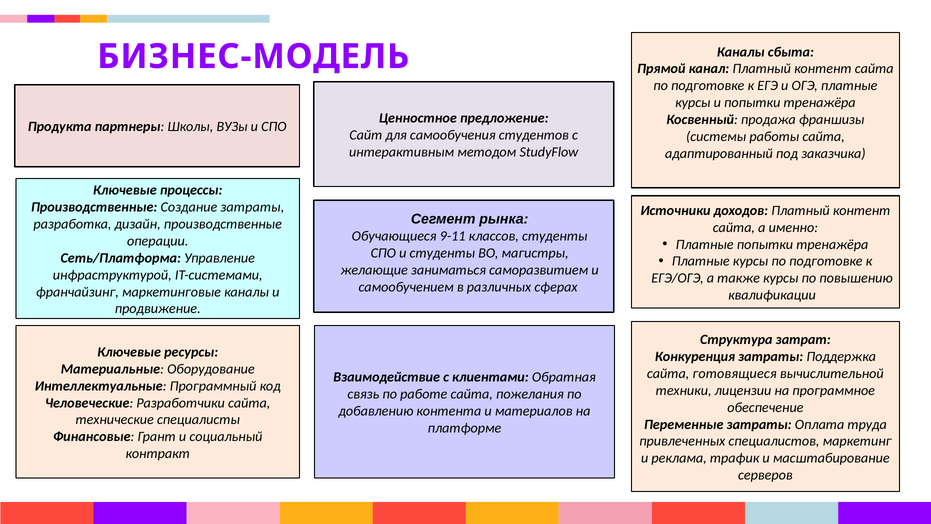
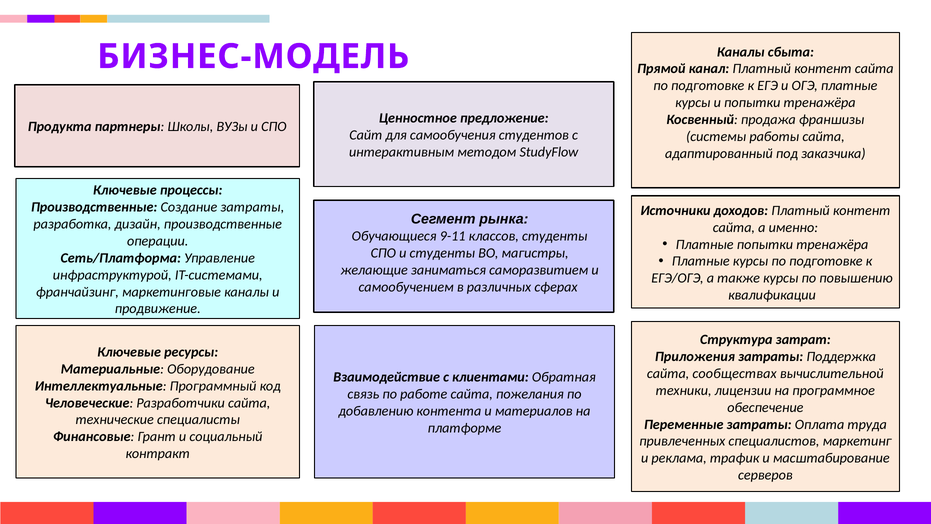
Конкуренция: Конкуренция -> Приложения (695, 356)
готовящиеся: готовящиеся -> сообществах (735, 373)
